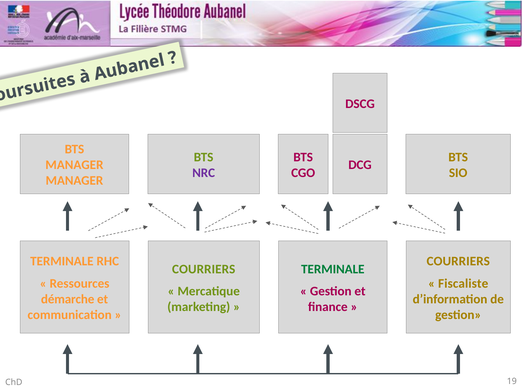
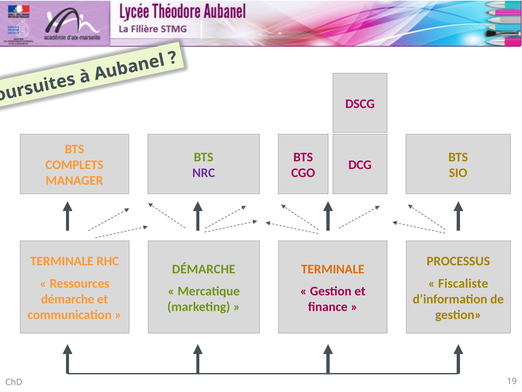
MANAGER: MANAGER -> COMPLETS (74, 165)
COURRIERS: COURRIERS -> PROCESSUS (458, 261)
COURRIERS: COURRIERS -> DÉMARCHE (204, 269)
TERMINALE colour: green -> orange (333, 269)
